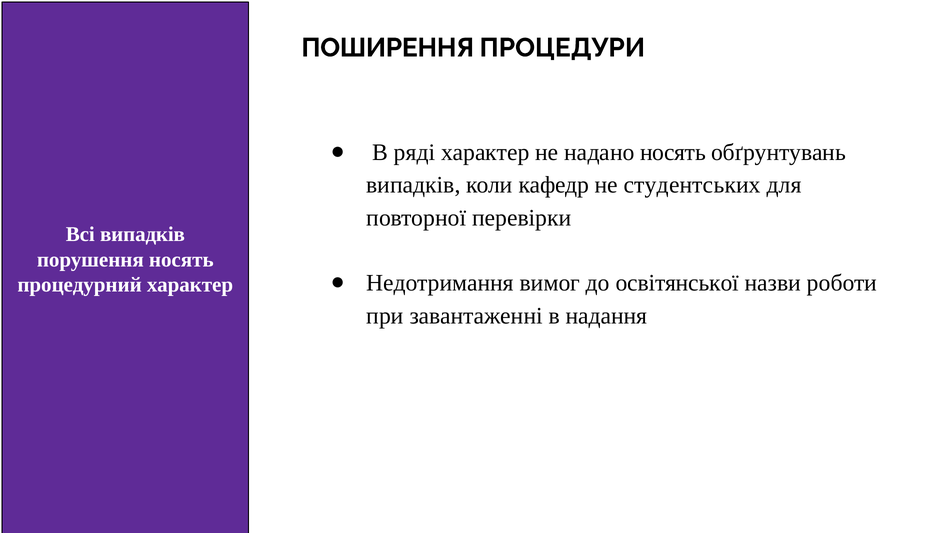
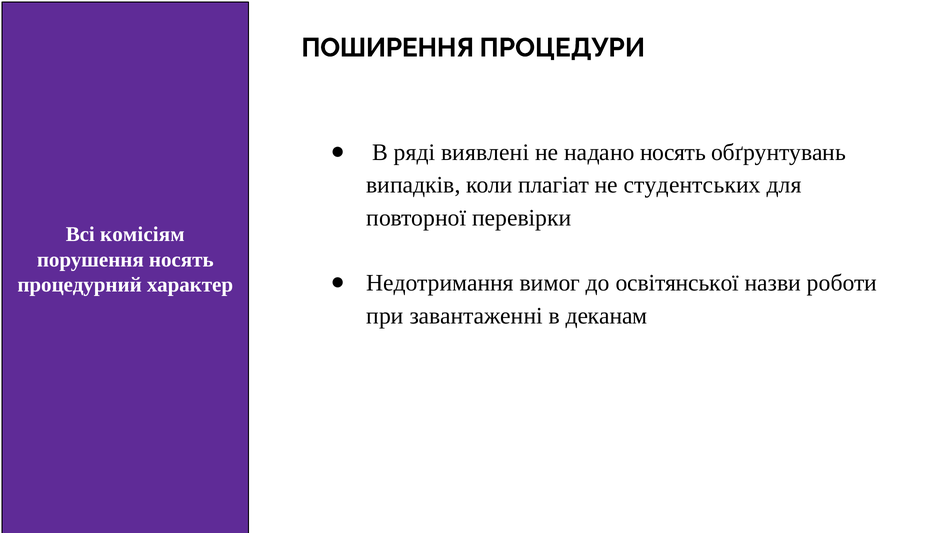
ряді характер: характер -> виявлені (485, 152)
кафедр: кафедр -> плагіат (554, 185)
Всі випадків: випадків -> комісіям (142, 234)
надання: надання -> деканам (607, 316)
